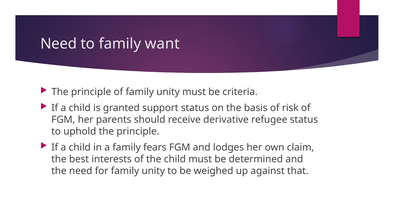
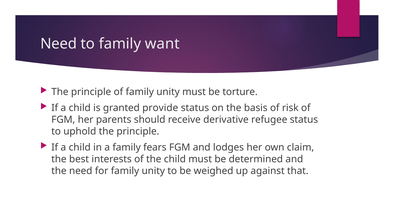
criteria: criteria -> torture (240, 92)
support: support -> provide (160, 108)
